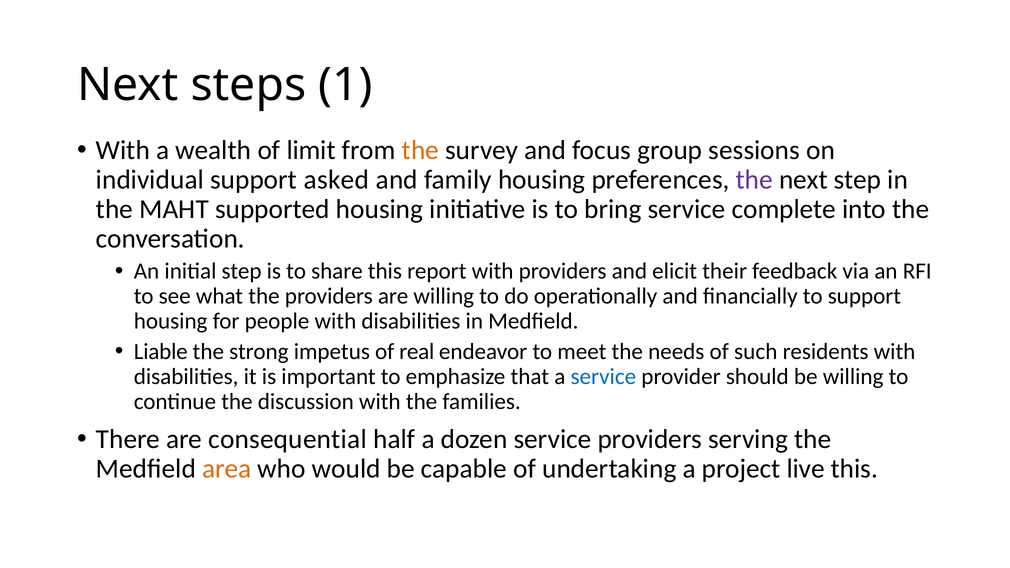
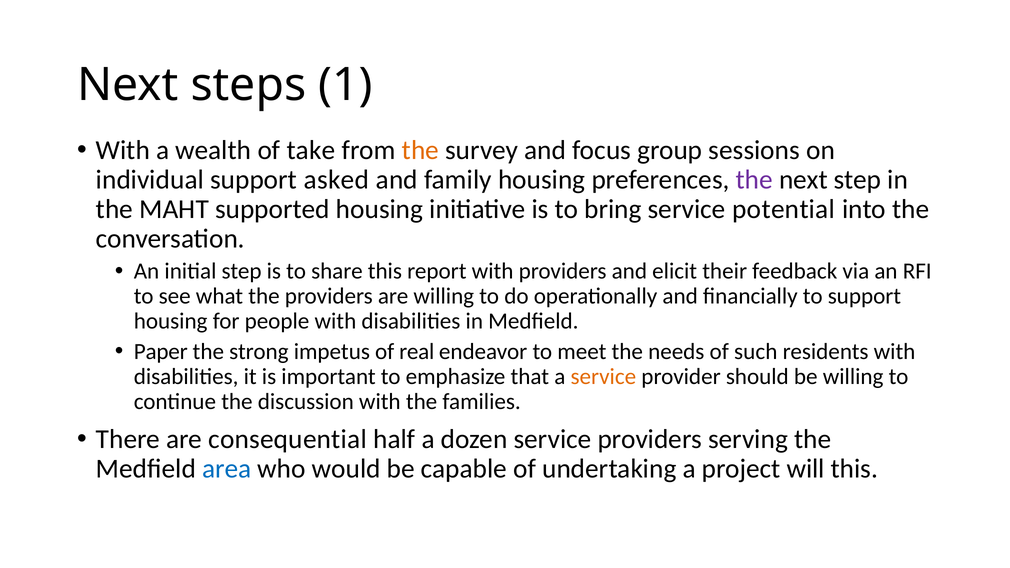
limit: limit -> take (311, 150)
complete: complete -> potential (784, 209)
Liable: Liable -> Paper (161, 352)
service colour: blue -> orange (603, 377)
area colour: orange -> blue (227, 469)
live: live -> will (806, 469)
